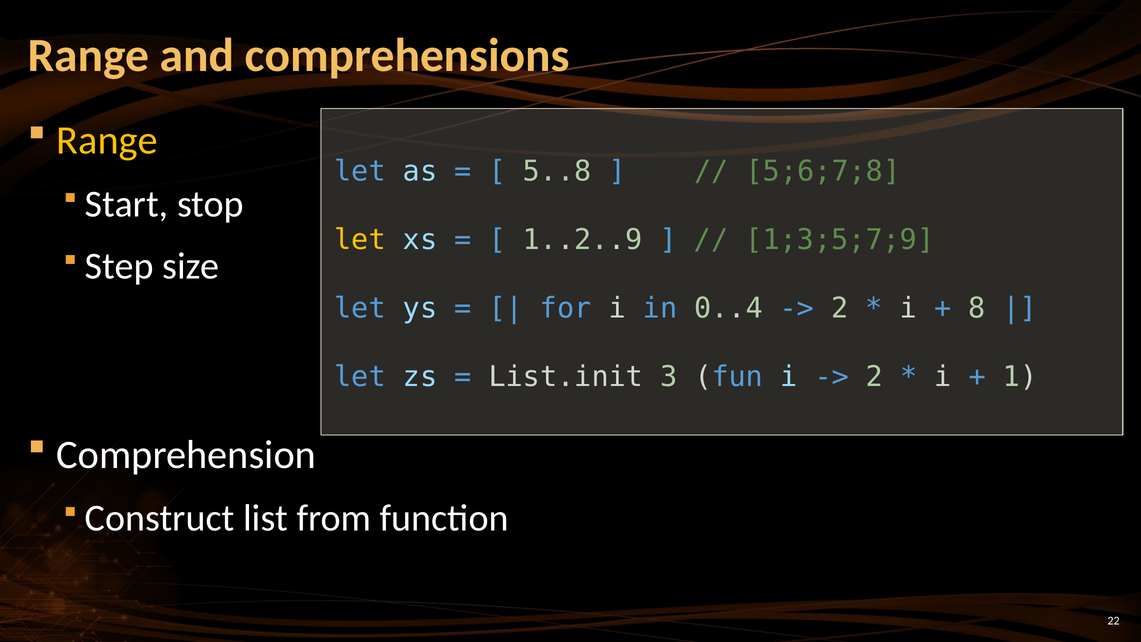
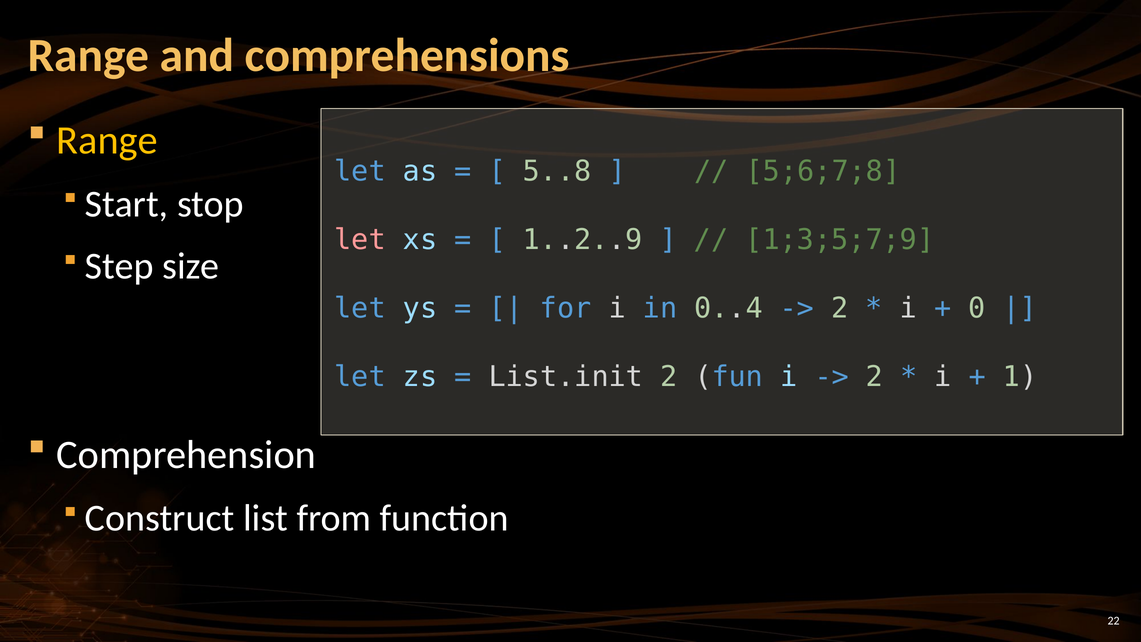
let colour: yellow -> pink (360, 240)
8: 8 -> 0 (977, 308)
List.init 3: 3 -> 2 (669, 377)
